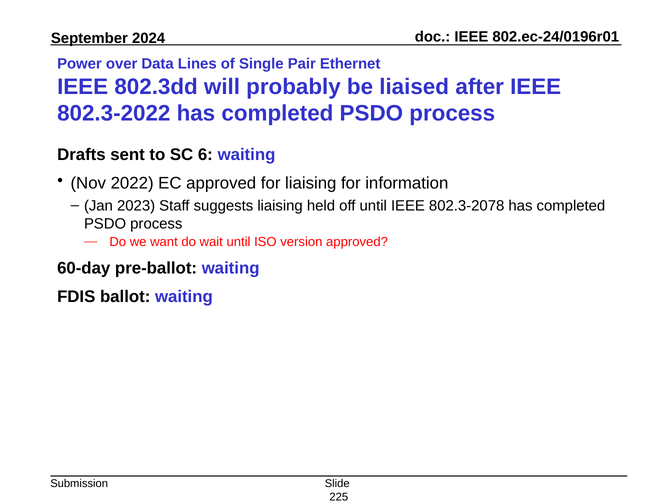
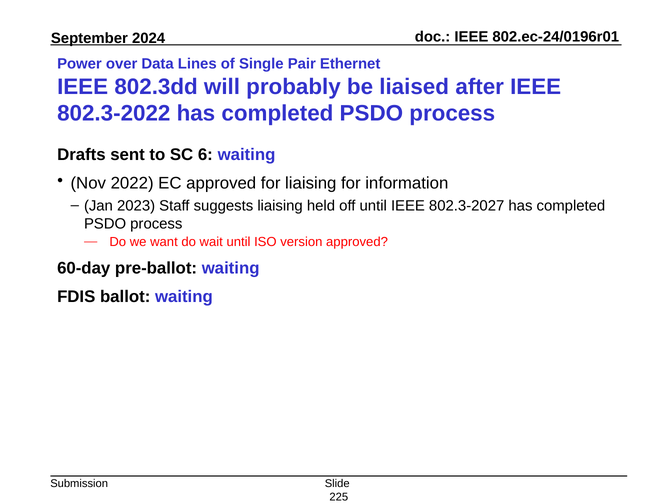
802.3-2078: 802.3-2078 -> 802.3-2027 (467, 206)
